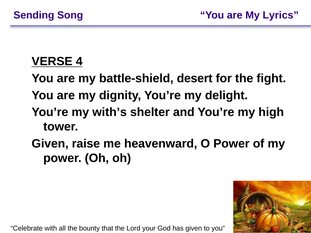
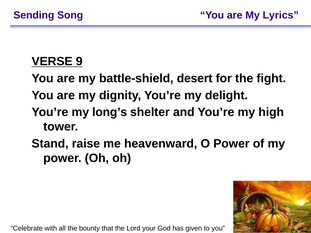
4: 4 -> 9 (79, 61)
with’s: with’s -> long’s (110, 112)
Given: Given -> Stand (50, 144)
